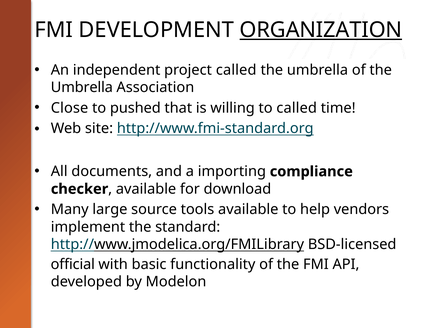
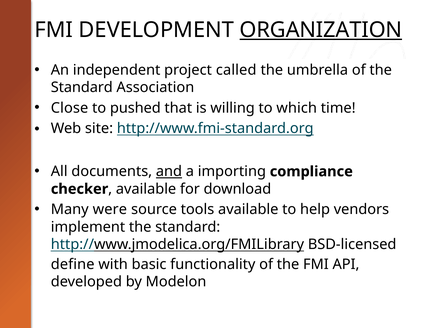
Umbrella: Umbrella -> Standard (82, 87)
to called: called -> which (297, 108)
and underline: none -> present (169, 171)
large: large -> were (110, 209)
official: official -> define (73, 264)
